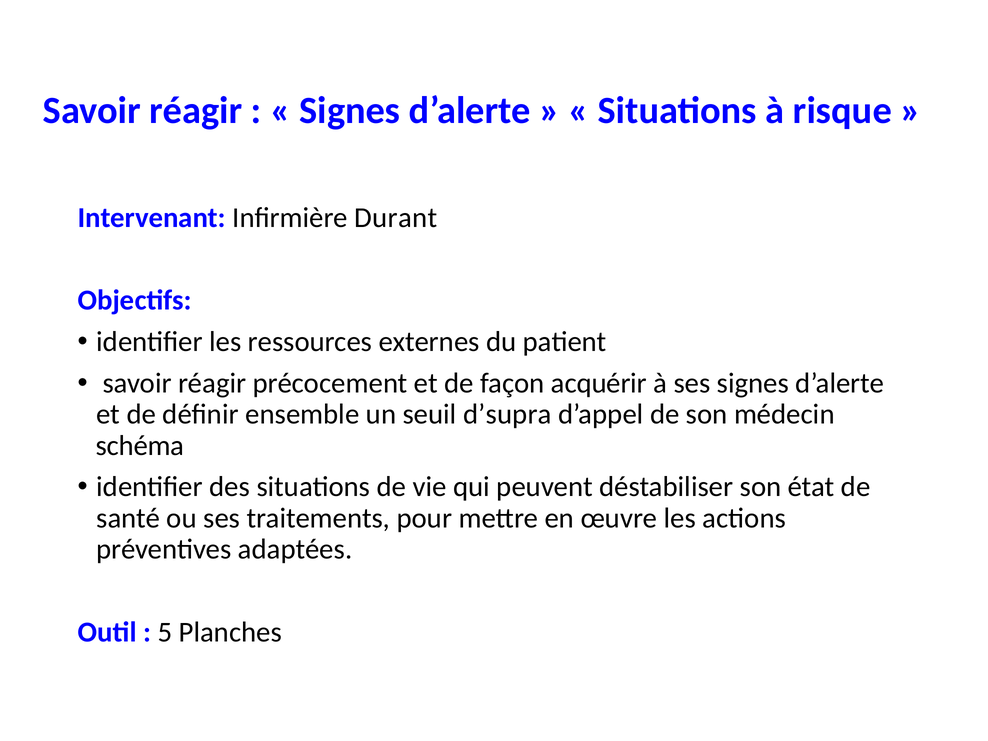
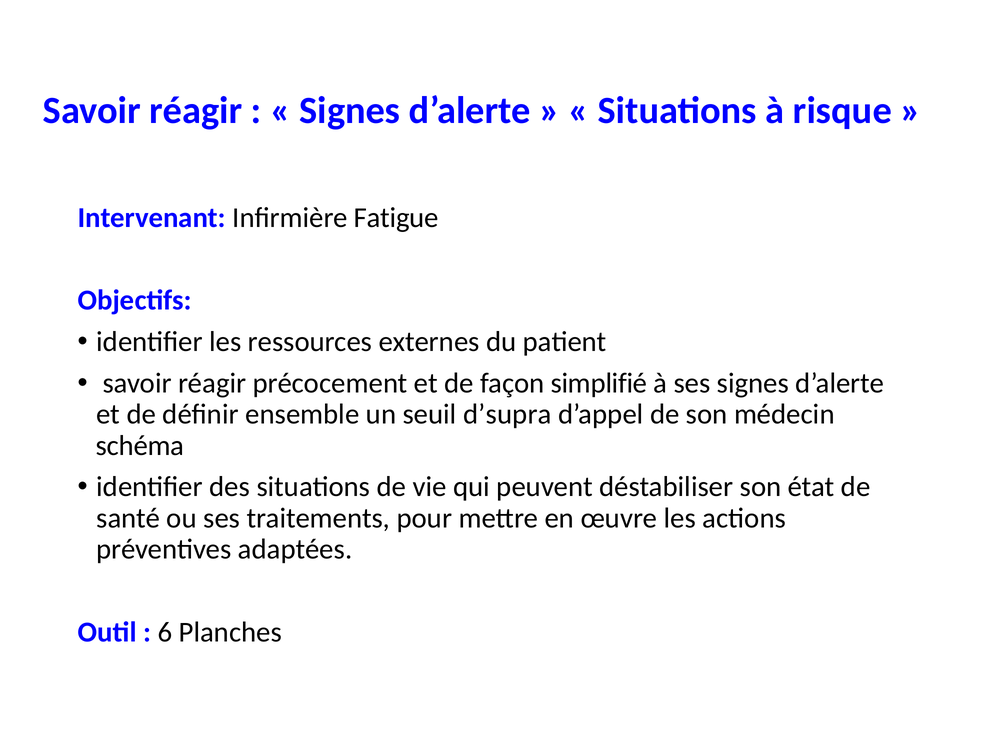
Durant: Durant -> Fatigue (396, 218)
acquérir: acquérir -> simplifié (599, 383)
5: 5 -> 6 (165, 632)
